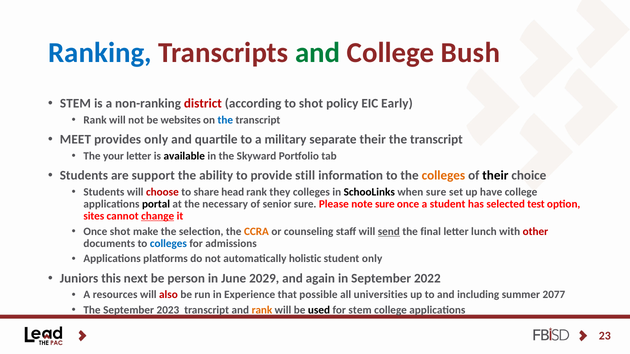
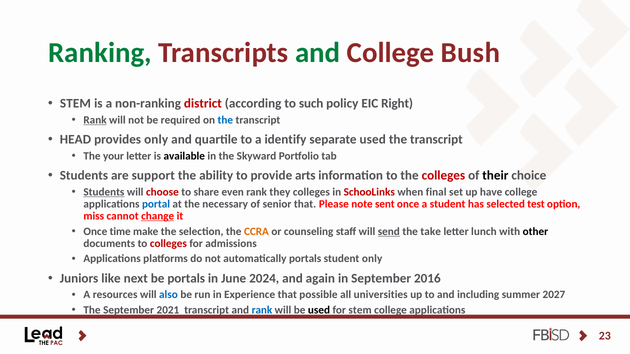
Ranking colour: blue -> green (100, 53)
to shot: shot -> such (311, 104)
Early: Early -> Right (397, 104)
Rank underline: none -> present (95, 120)
websites: websites -> required (181, 120)
MEET: MEET -> HEAD (75, 140)
military: military -> identify (285, 140)
separate their: their -> used (373, 140)
still: still -> arts (305, 176)
colleges colour: orange -> red (443, 176)
Students underline: none -> present (104, 192)
head: head -> even (233, 192)
SchooLinks colour: black -> red (369, 192)
when sure: sure -> final (436, 192)
portal colour: black -> blue (156, 204)
senior sure: sure -> that (305, 204)
note sure: sure -> sent (385, 204)
sites: sites -> miss (94, 216)
Once shot: shot -> time (120, 232)
final: final -> take (431, 232)
other colour: red -> black (535, 232)
colleges colour: blue -> red (168, 244)
automatically holistic: holistic -> portals (305, 259)
this: this -> like (111, 279)
be person: person -> portals (186, 279)
2029: 2029 -> 2024 (264, 279)
2022: 2022 -> 2016 (427, 279)
also colour: red -> blue (168, 295)
2077: 2077 -> 2027 (554, 295)
2023: 2023 -> 2021 (168, 310)
rank colour: orange -> blue (262, 310)
